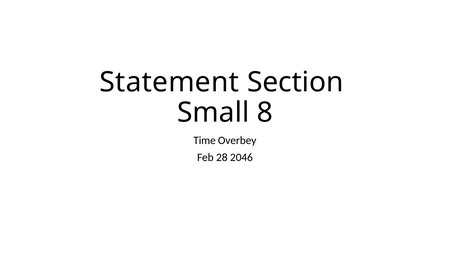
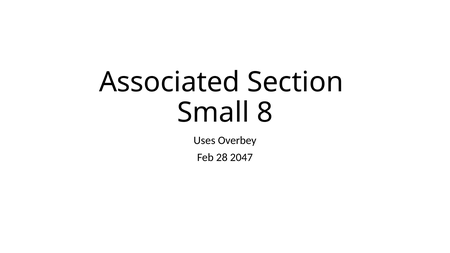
Statement: Statement -> Associated (169, 82)
Time: Time -> Uses (204, 141)
2046: 2046 -> 2047 (241, 157)
